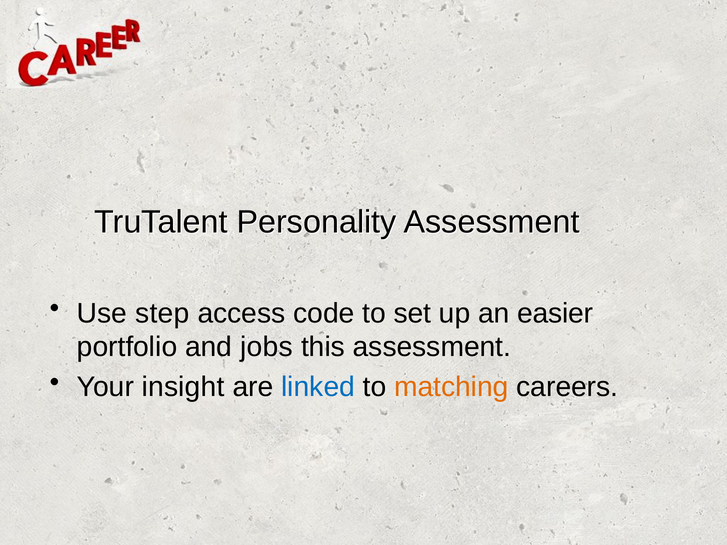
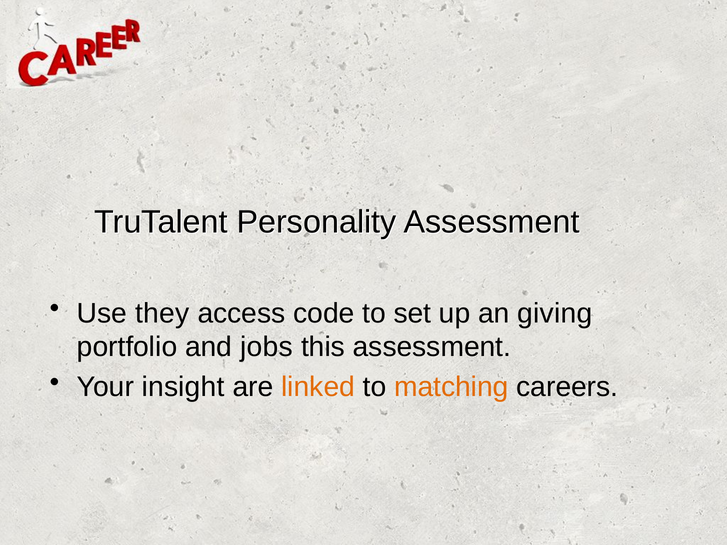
step: step -> they (162, 313)
easier: easier -> giving (555, 313)
linked colour: blue -> orange (318, 387)
